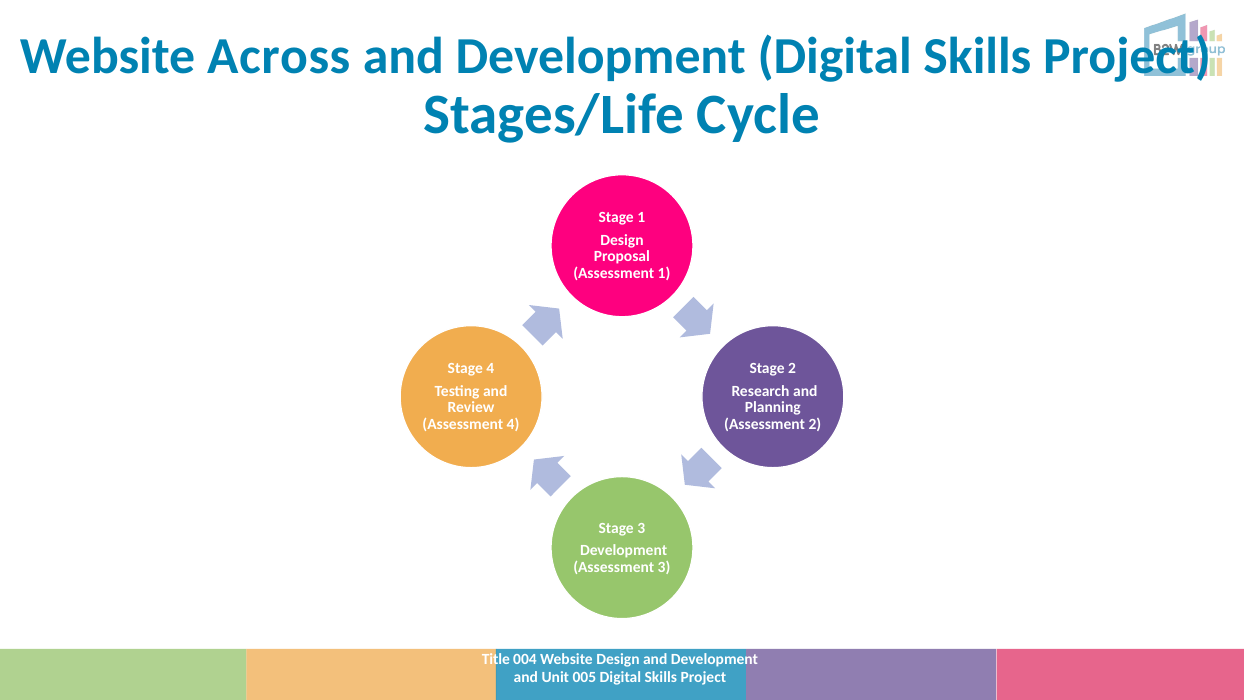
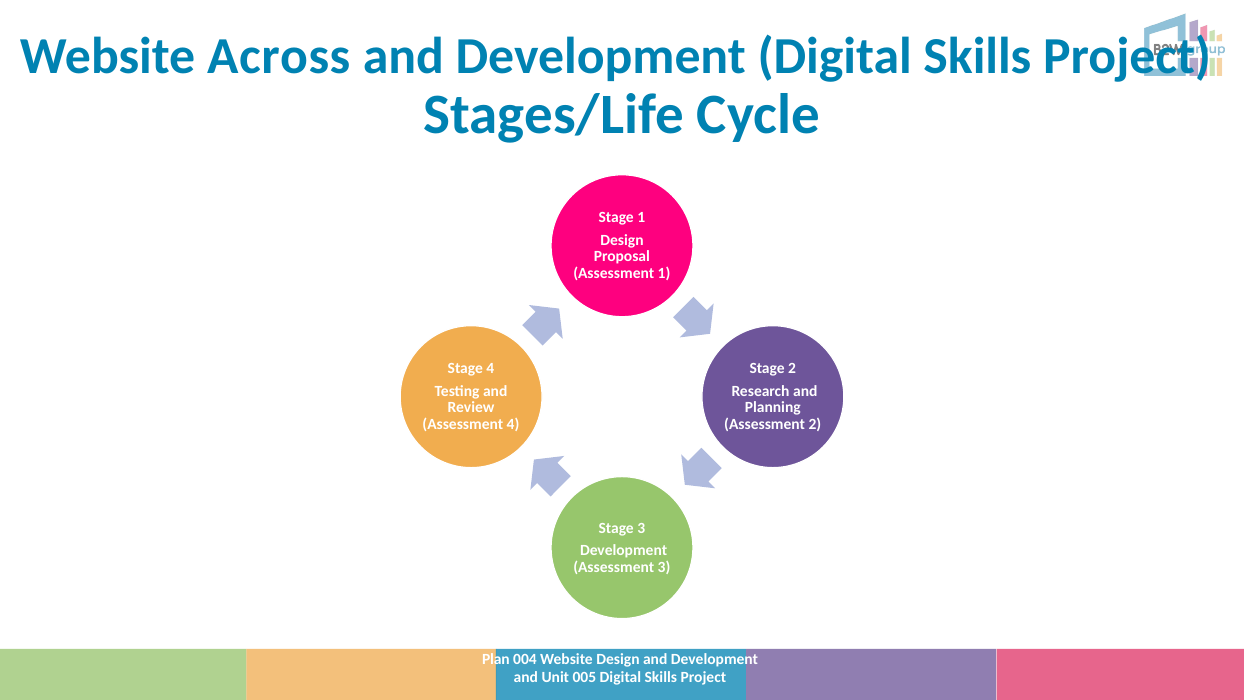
Title: Title -> Plan (496, 659)
